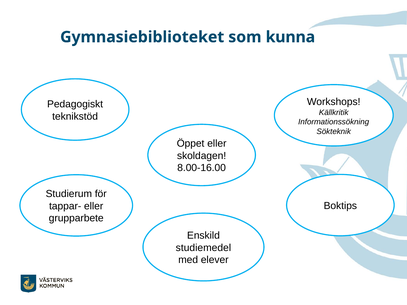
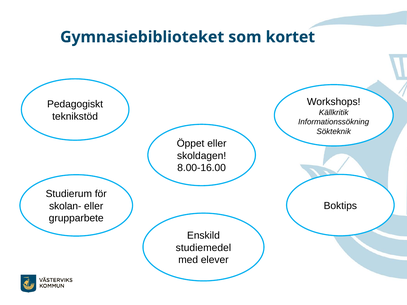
kunna: kunna -> kortet (290, 37)
tappar-: tappar- -> skolan- (65, 206)
